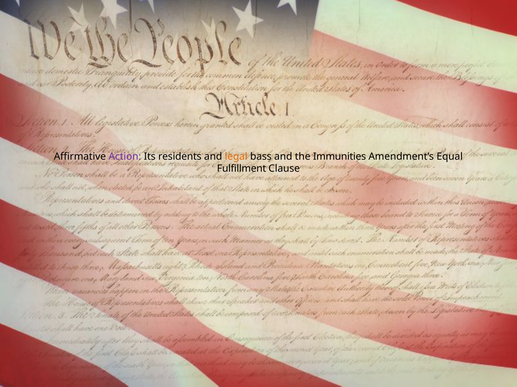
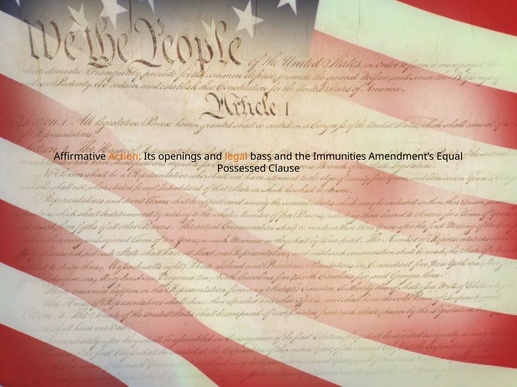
Action colour: purple -> orange (125, 157)
residents: residents -> openings (180, 157)
Fulfillment: Fulfillment -> Possessed (242, 169)
